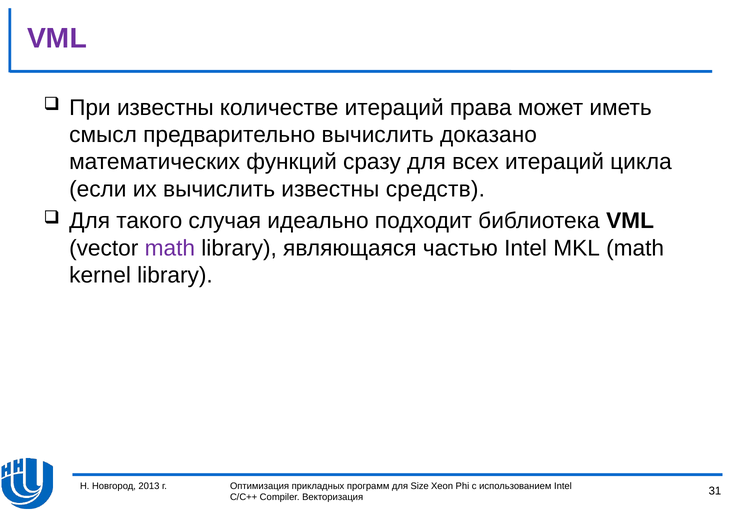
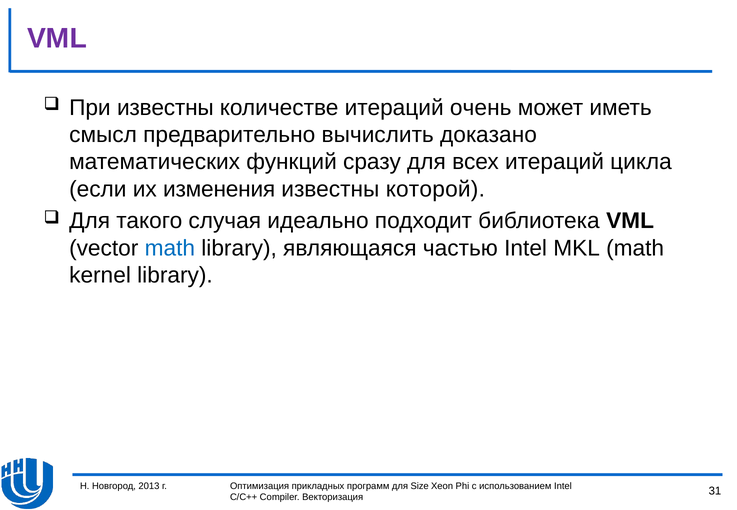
права: права -> очень (481, 108)
их вычислить: вычислить -> изменения (219, 189)
средств: средств -> которой (435, 189)
math colour: purple -> blue (170, 248)
